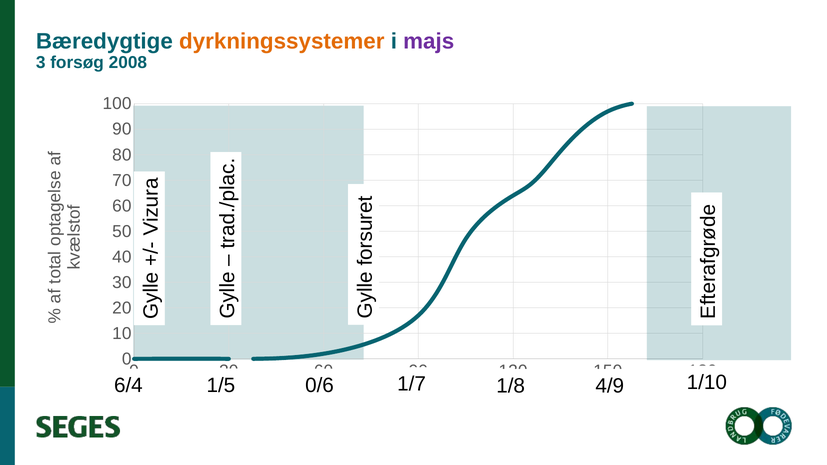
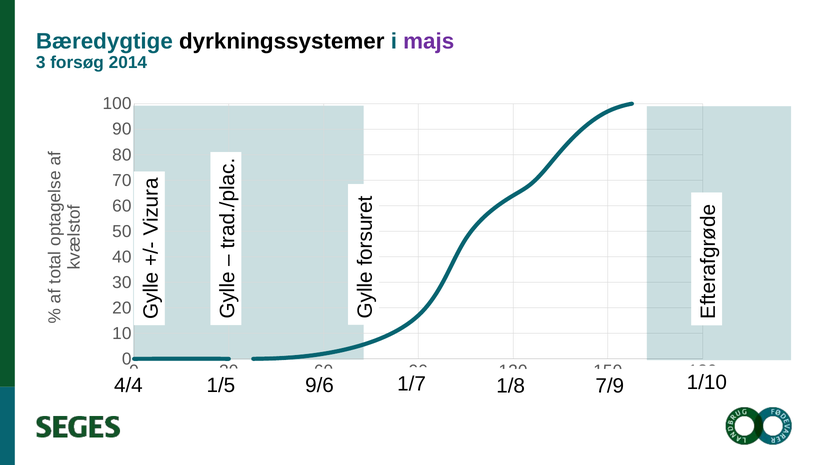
dyrkningssystemer colour: orange -> black (282, 41)
2008: 2008 -> 2014 (128, 63)
6/4: 6/4 -> 4/4 (128, 386)
0/6: 0/6 -> 9/6 (320, 386)
4/9: 4/9 -> 7/9 (610, 386)
